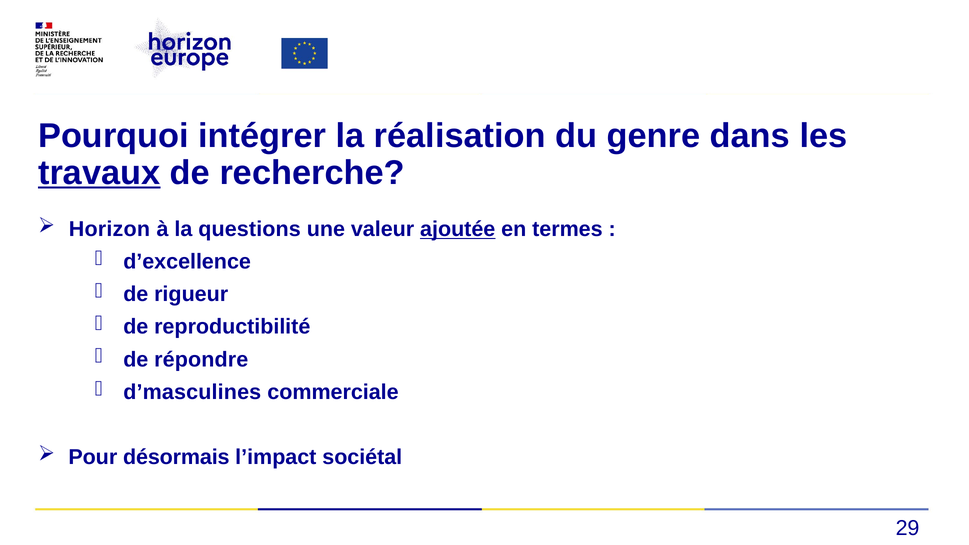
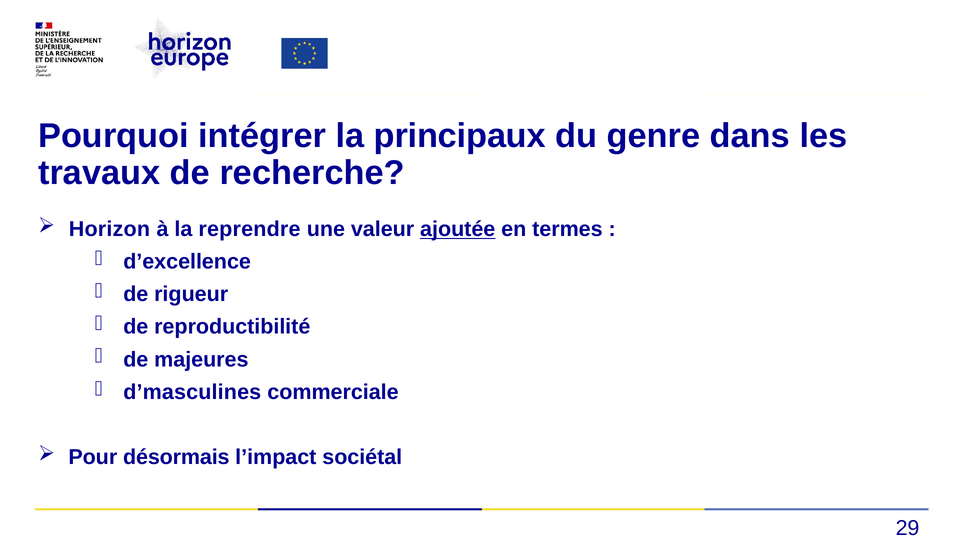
réalisation: réalisation -> principaux (460, 136)
travaux underline: present -> none (99, 173)
questions: questions -> reprendre (249, 229)
répondre: répondre -> majeures (201, 359)
